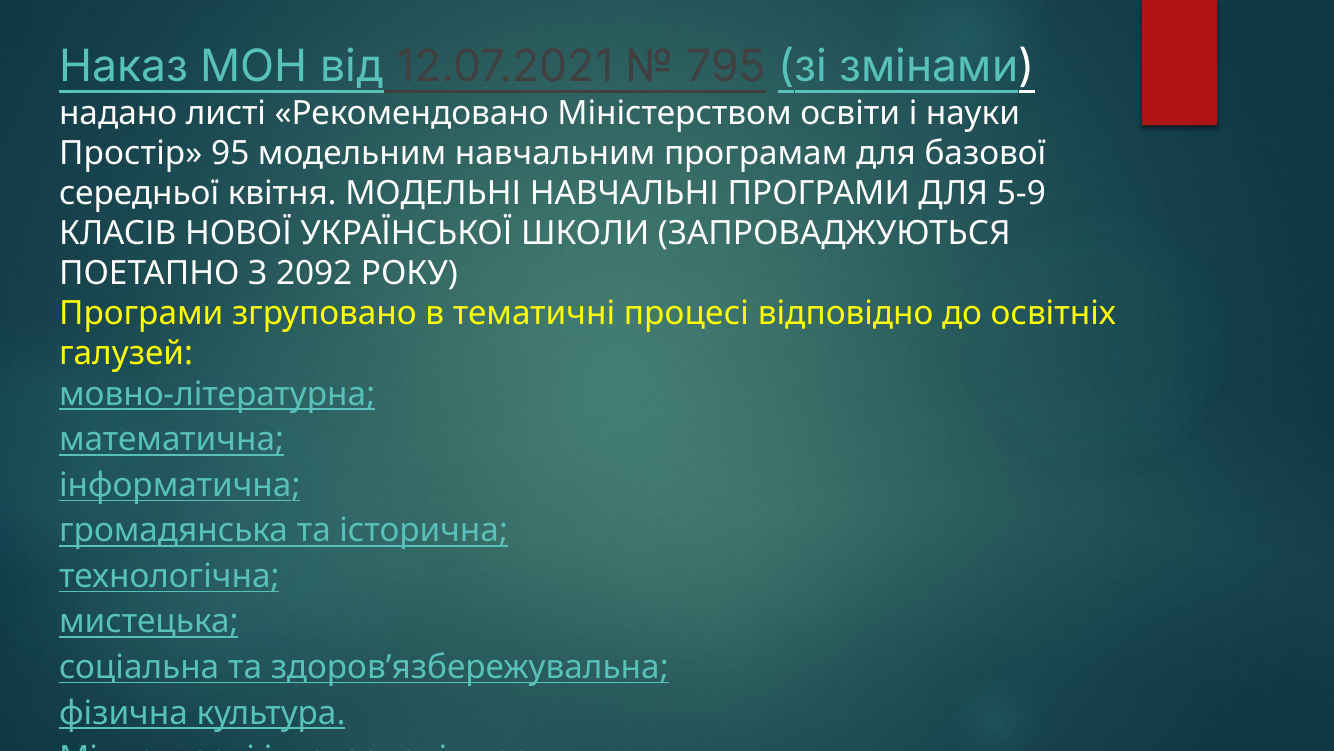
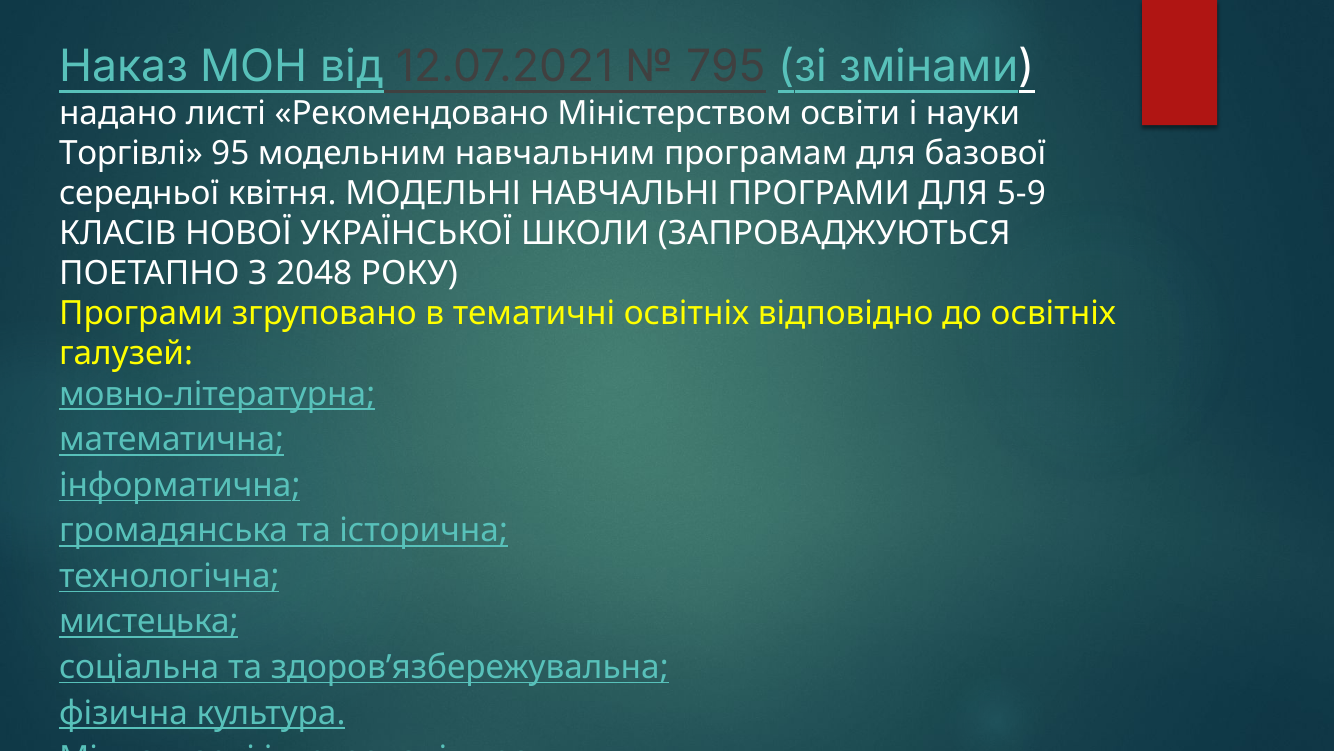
Простір: Простір -> Торгівлі (131, 154)
2092: 2092 -> 2048 (314, 274)
тематичні процесі: процесі -> освітніх (686, 314)
